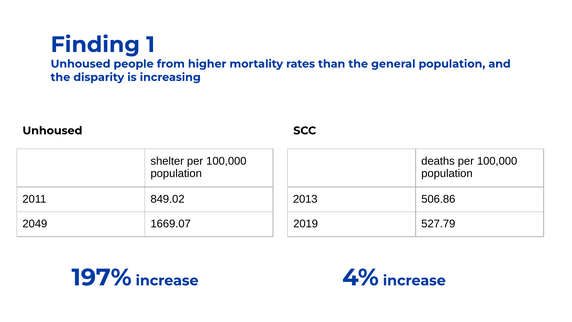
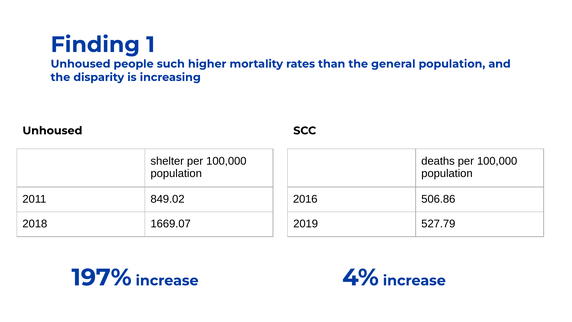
from: from -> such (171, 64)
2013: 2013 -> 2016 (305, 199)
2049: 2049 -> 2018 (35, 224)
